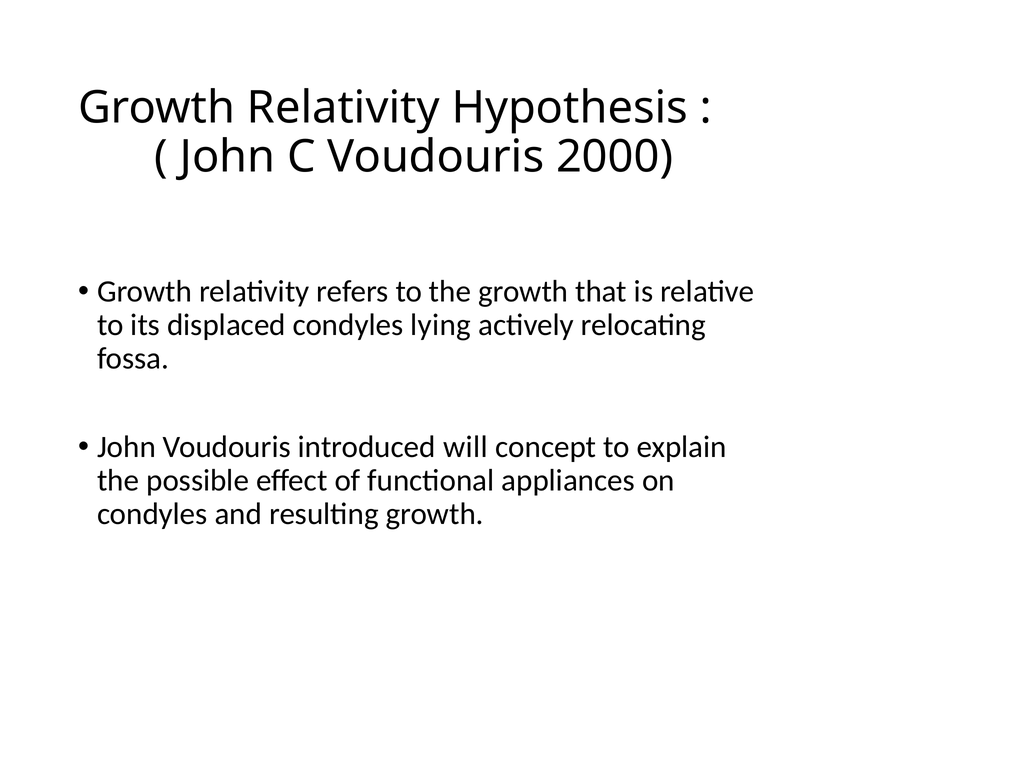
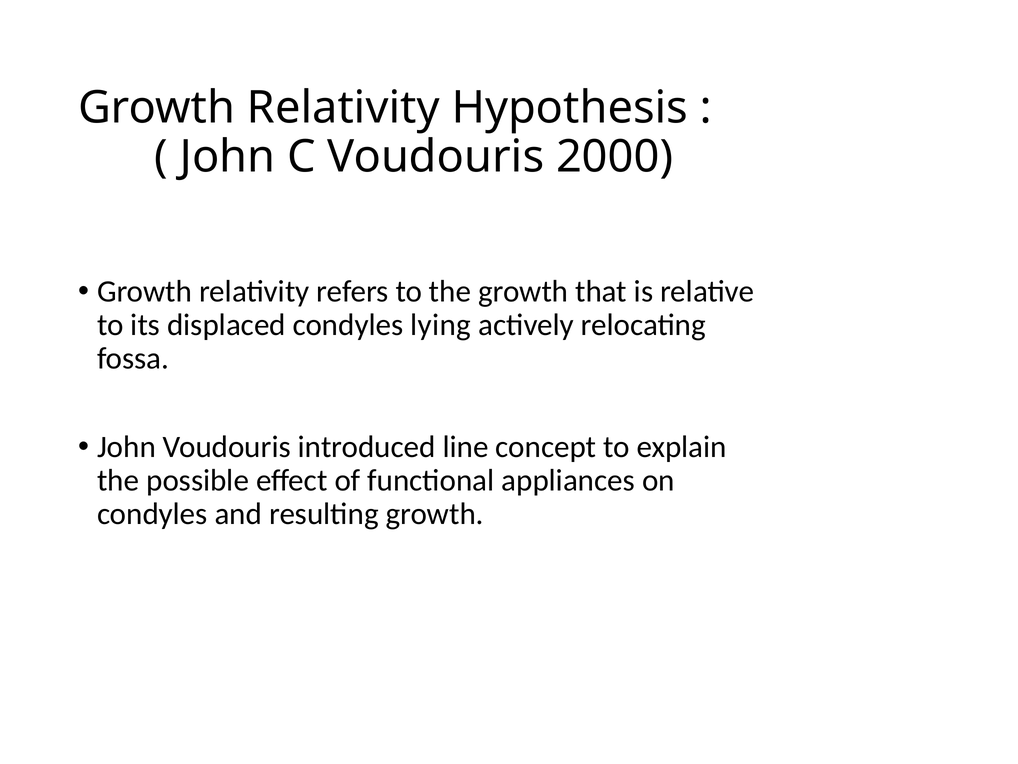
will: will -> line (466, 447)
